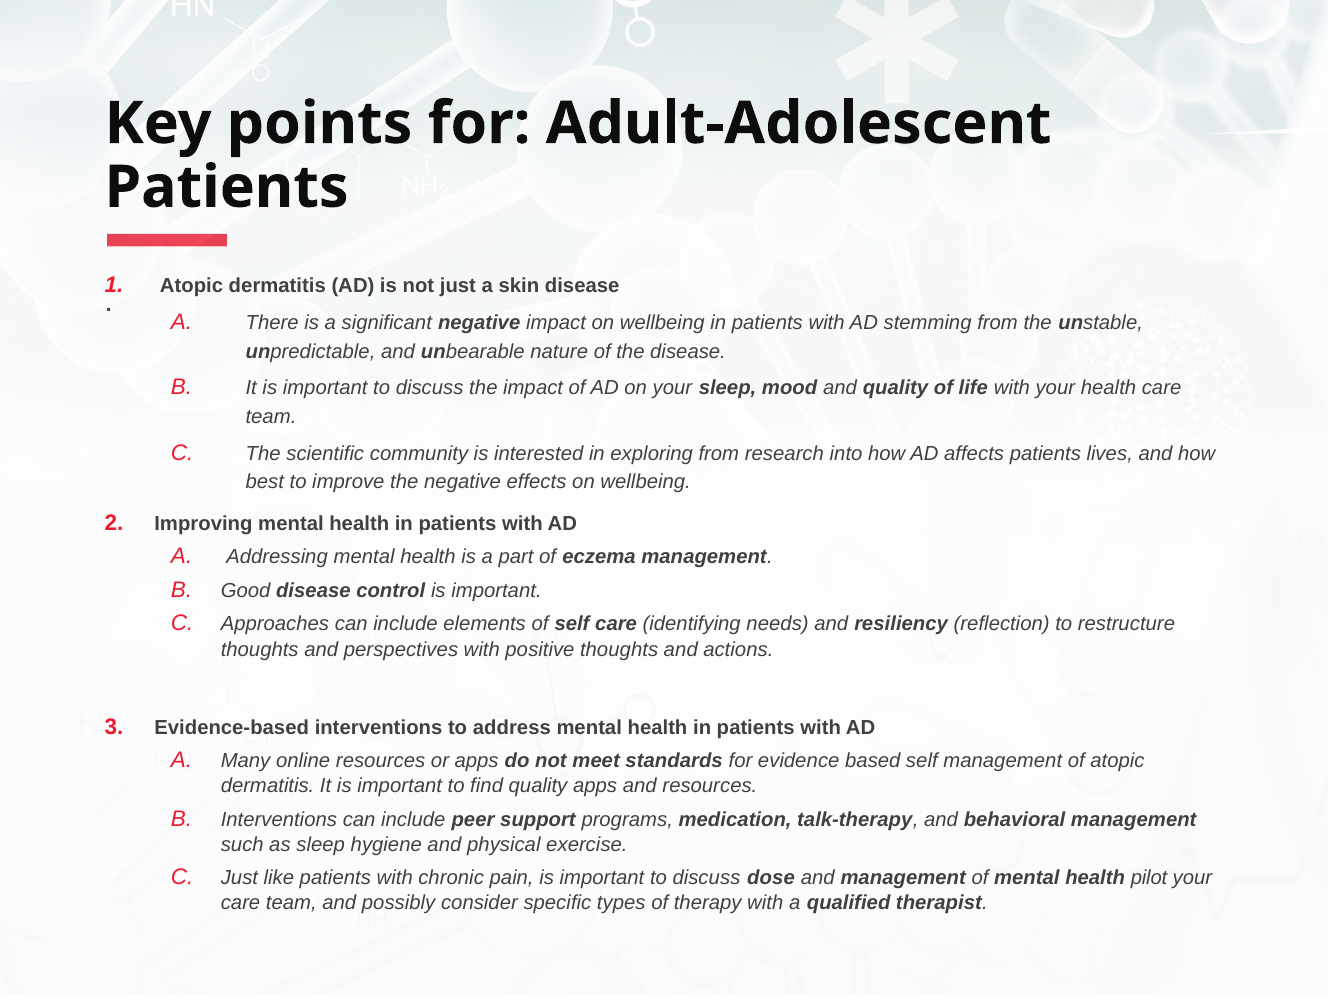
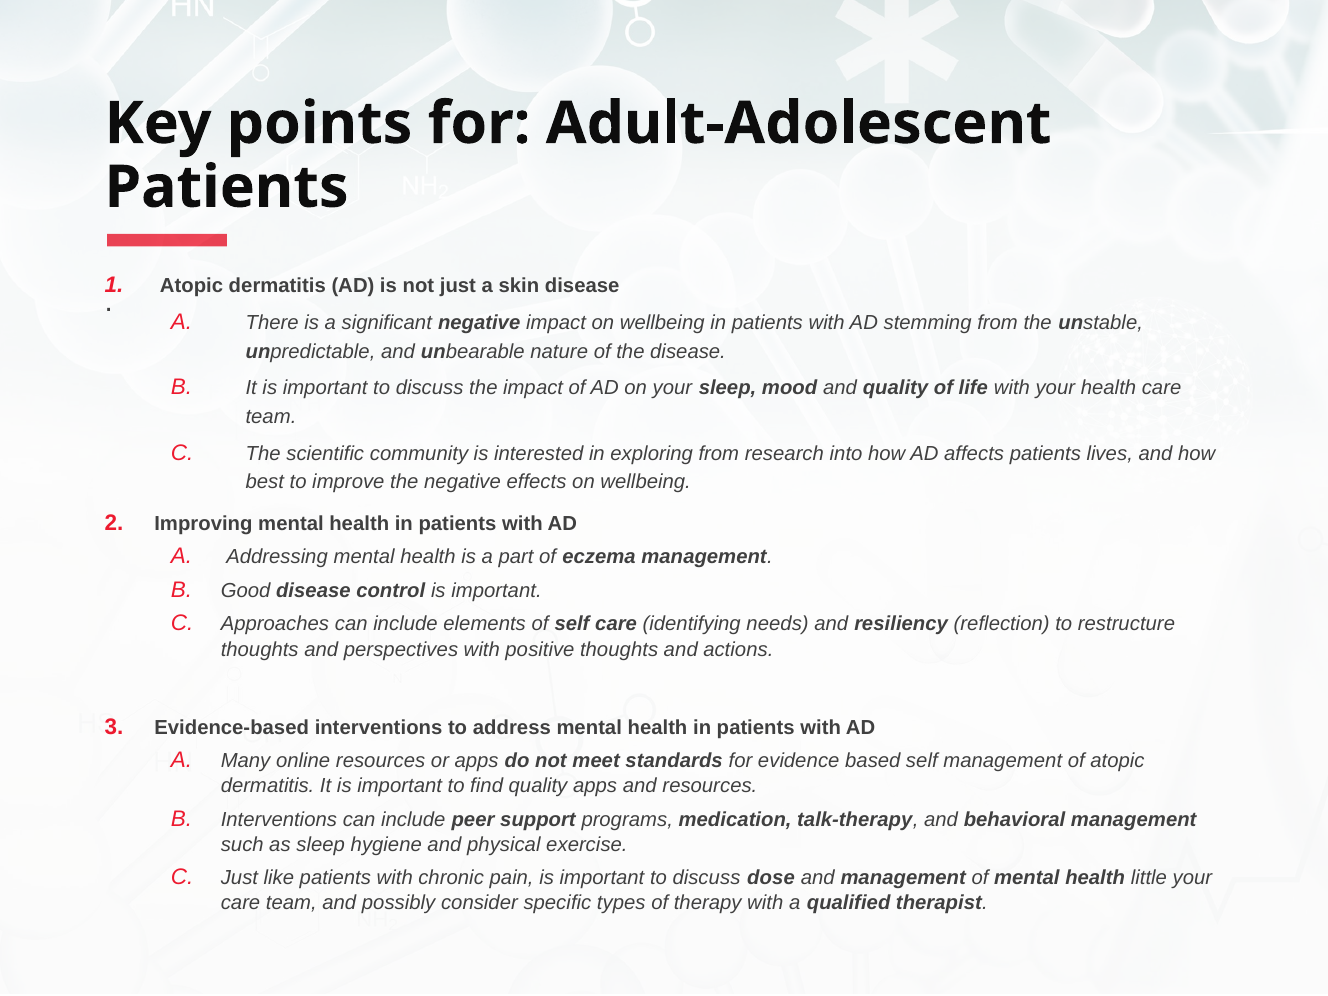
pilot: pilot -> little (1149, 878)
